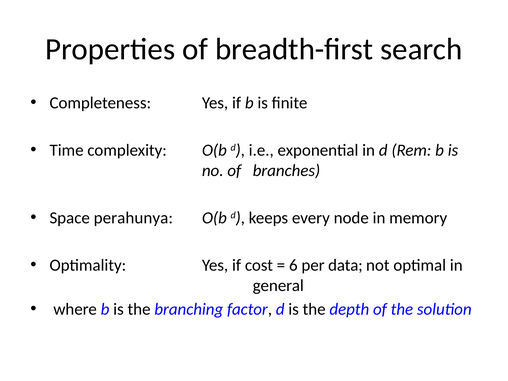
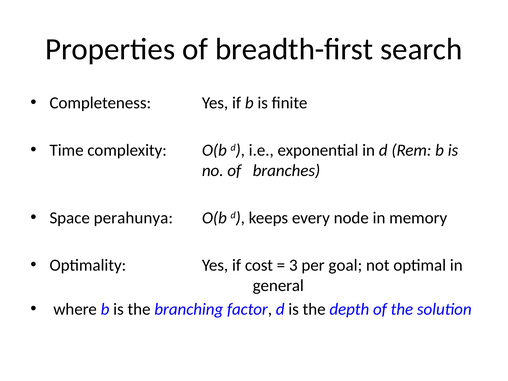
6: 6 -> 3 (293, 265)
data: data -> goal (345, 265)
